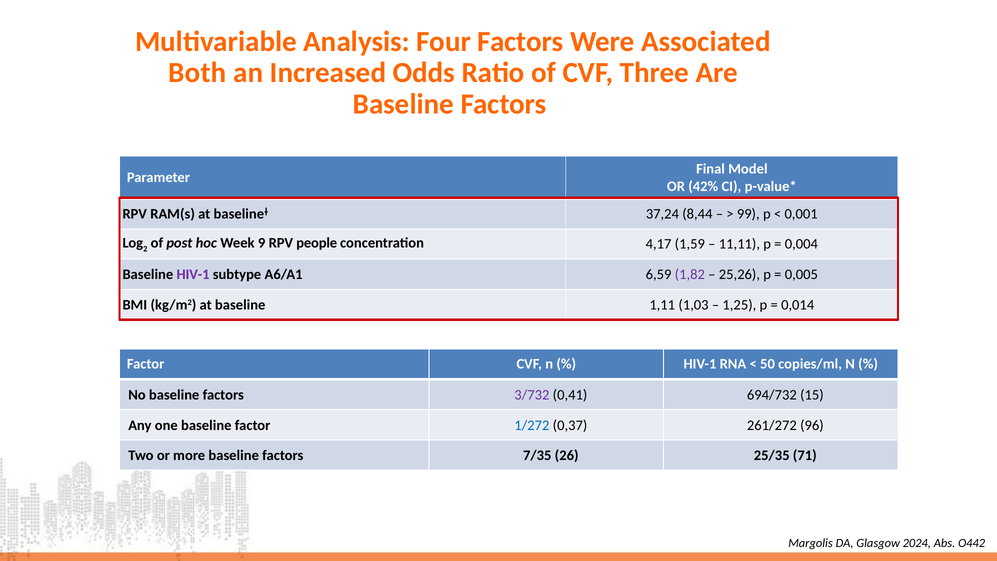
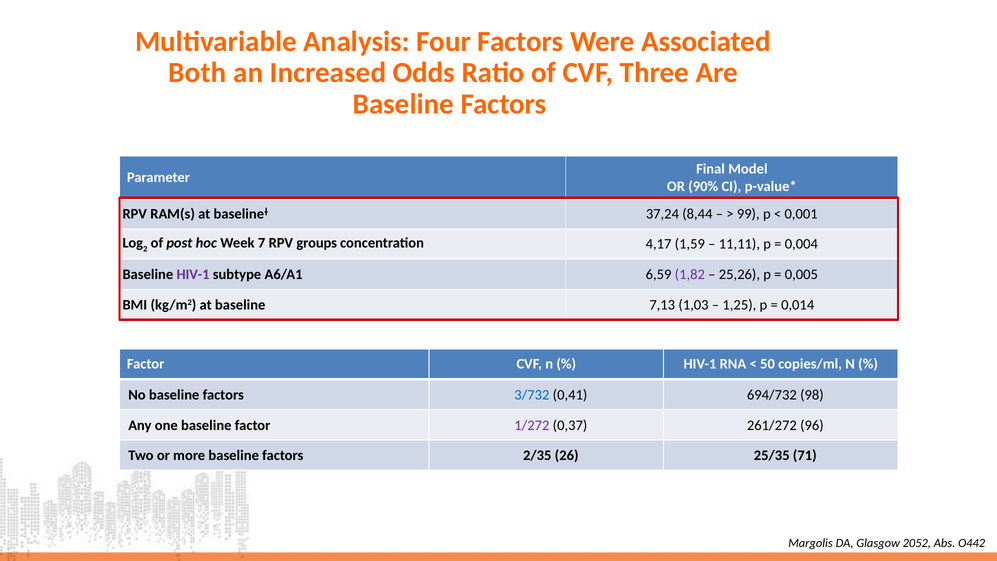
42%: 42% -> 90% (703, 186)
9: 9 -> 7 (262, 243)
people: people -> groups (317, 243)
1,11: 1,11 -> 7,13 (662, 305)
3/732 colour: purple -> blue (532, 395)
15: 15 -> 98 (812, 395)
1/272 colour: blue -> purple (532, 425)
7/35: 7/35 -> 2/35 (537, 455)
2024: 2024 -> 2052 (917, 543)
